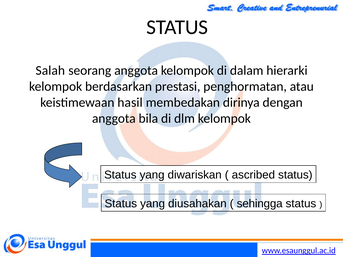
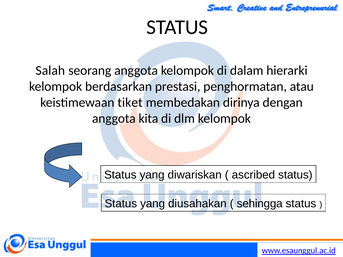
hasil: hasil -> tiket (130, 103)
bila: bila -> kita (148, 119)
